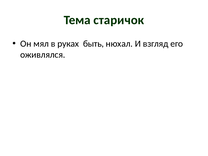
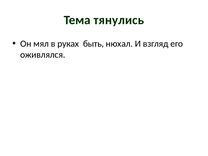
старичок: старичок -> тянулись (119, 20)
